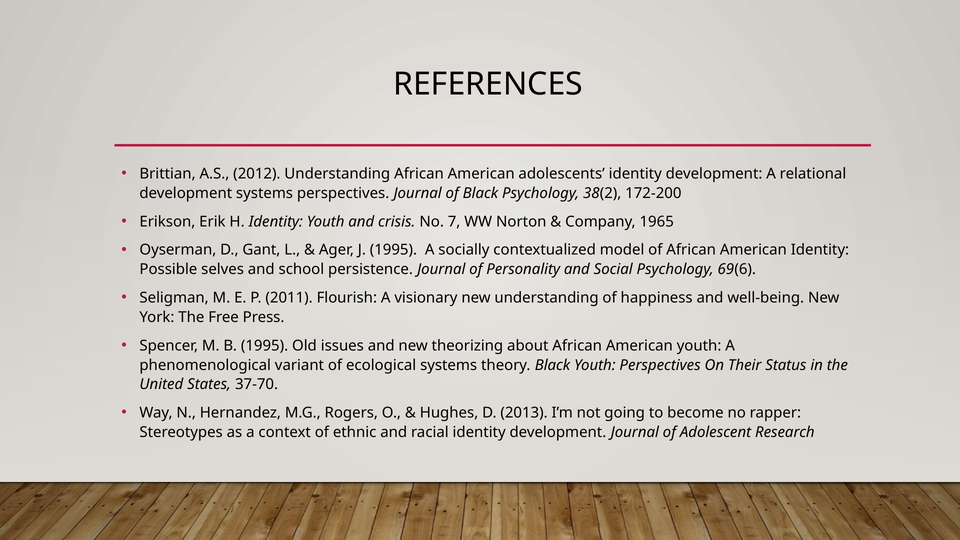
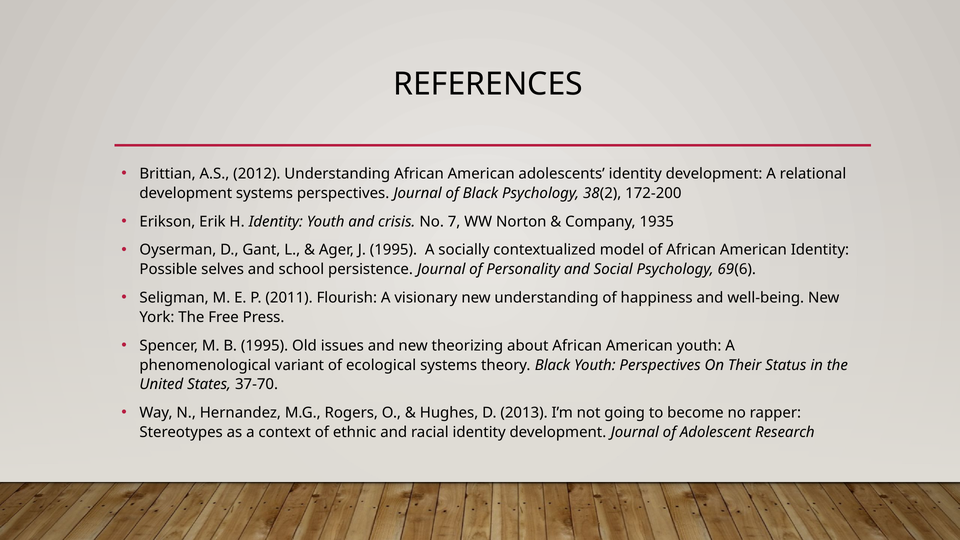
1965: 1965 -> 1935 (657, 222)
